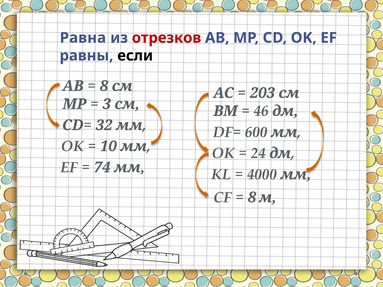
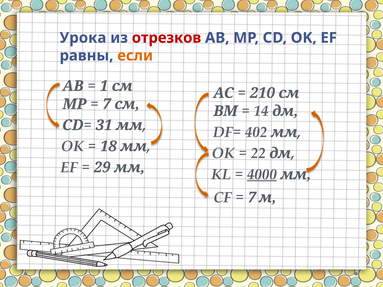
Равна: Равна -> Урока (83, 38)
если colour: black -> orange (135, 56)
8: 8 -> 1 (104, 86)
203: 203 -> 210 (262, 93)
3: 3 -> 7 (107, 104)
46: 46 -> 14 (261, 111)
32: 32 -> 31 (104, 125)
600: 600 -> 402 (256, 132)
10: 10 -> 18 (108, 146)
24: 24 -> 22 (258, 153)
74: 74 -> 29 (102, 168)
4000 underline: none -> present (262, 174)
8: 8 -> 7 (252, 198)
